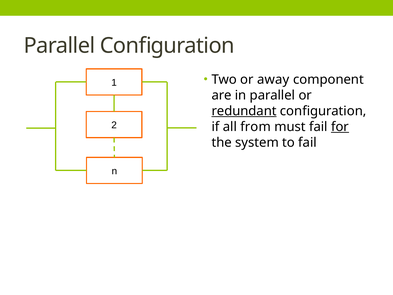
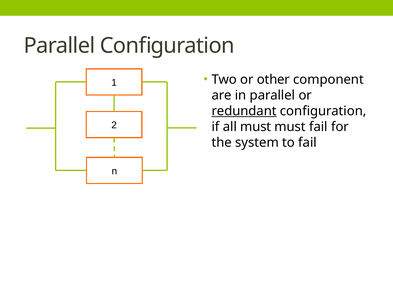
away: away -> other (273, 80)
all from: from -> must (256, 127)
for underline: present -> none (340, 127)
